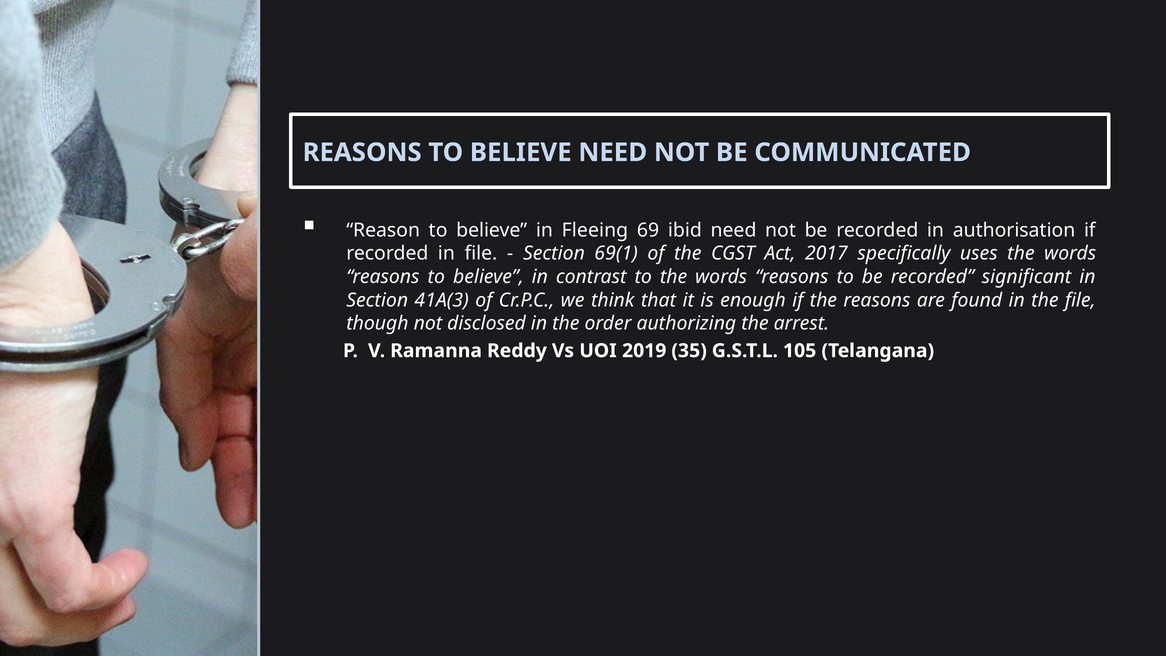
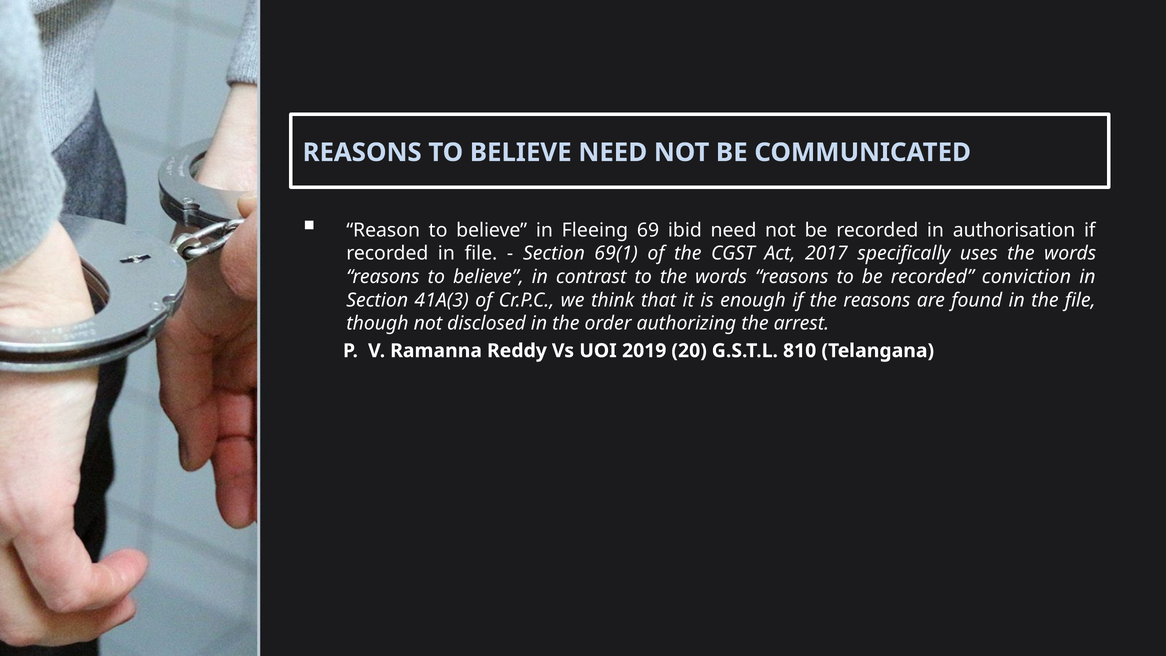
significant: significant -> conviction (1026, 277)
35: 35 -> 20 (689, 351)
105: 105 -> 810 (800, 351)
